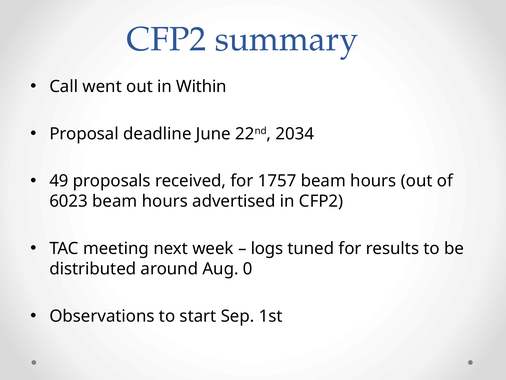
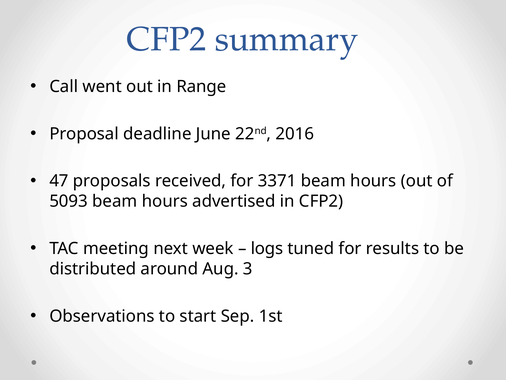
Within: Within -> Range (201, 86)
2034: 2034 -> 2016 (295, 134)
49: 49 -> 47 (59, 181)
1757: 1757 -> 3371 (277, 181)
6023: 6023 -> 5093 (69, 201)
0: 0 -> 3 (248, 269)
